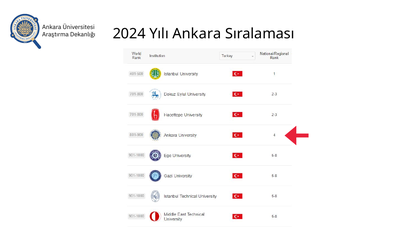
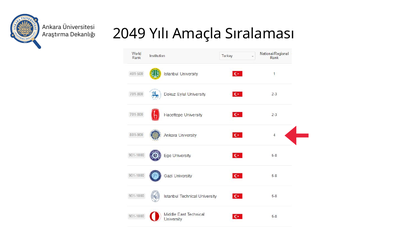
2024: 2024 -> 2049 (129, 34)
Yılı Ankara: Ankara -> Amaçla (197, 34)
